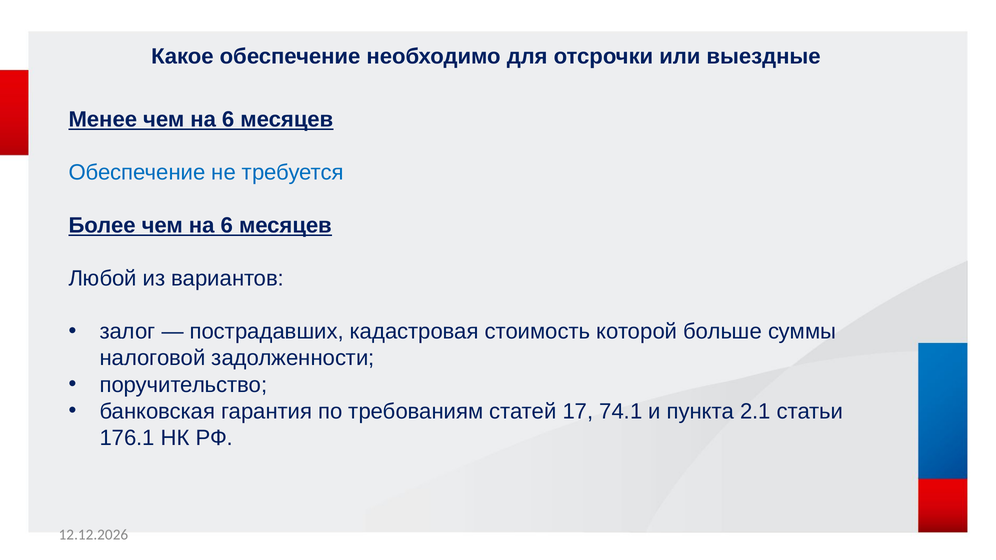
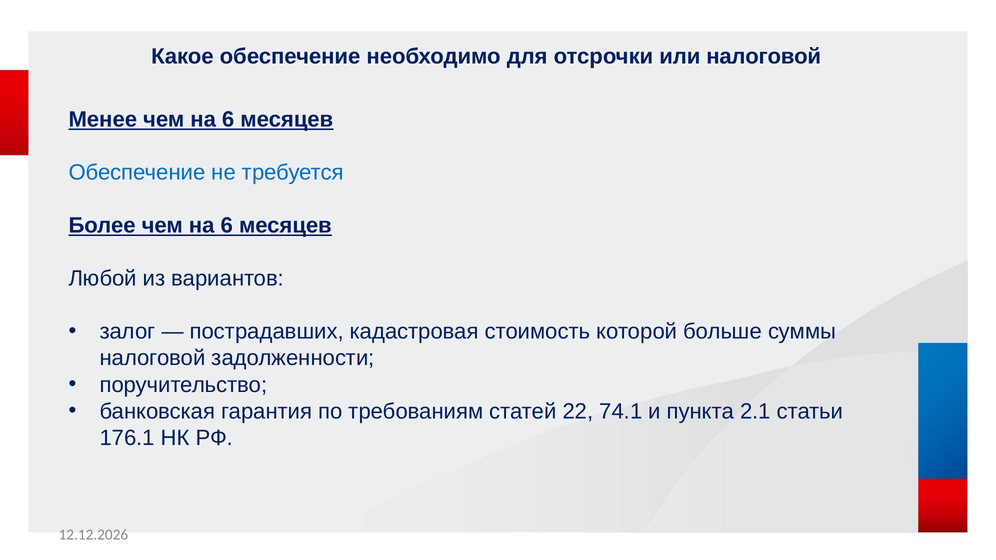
или выездные: выездные -> налоговой (764, 57)
17: 17 -> 22 (578, 411)
